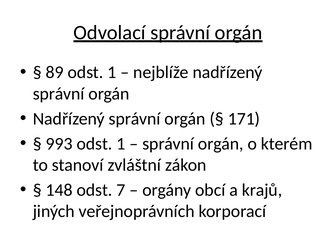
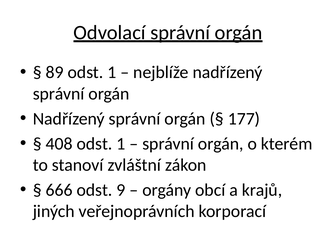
171: 171 -> 177 (244, 119)
993: 993 -> 408 (59, 144)
148: 148 -> 666 (59, 190)
7: 7 -> 9 (121, 190)
